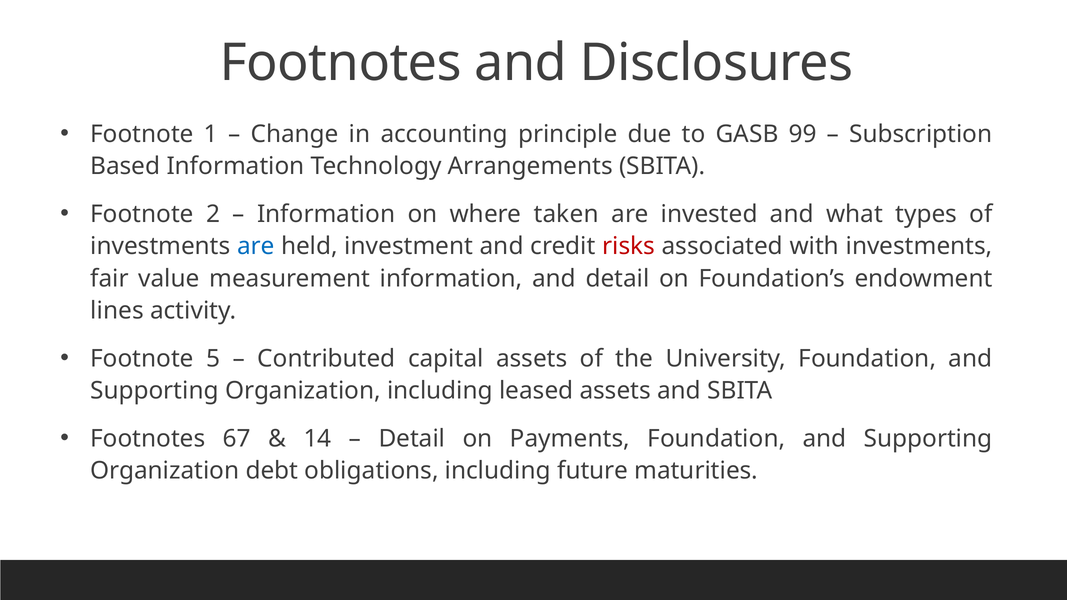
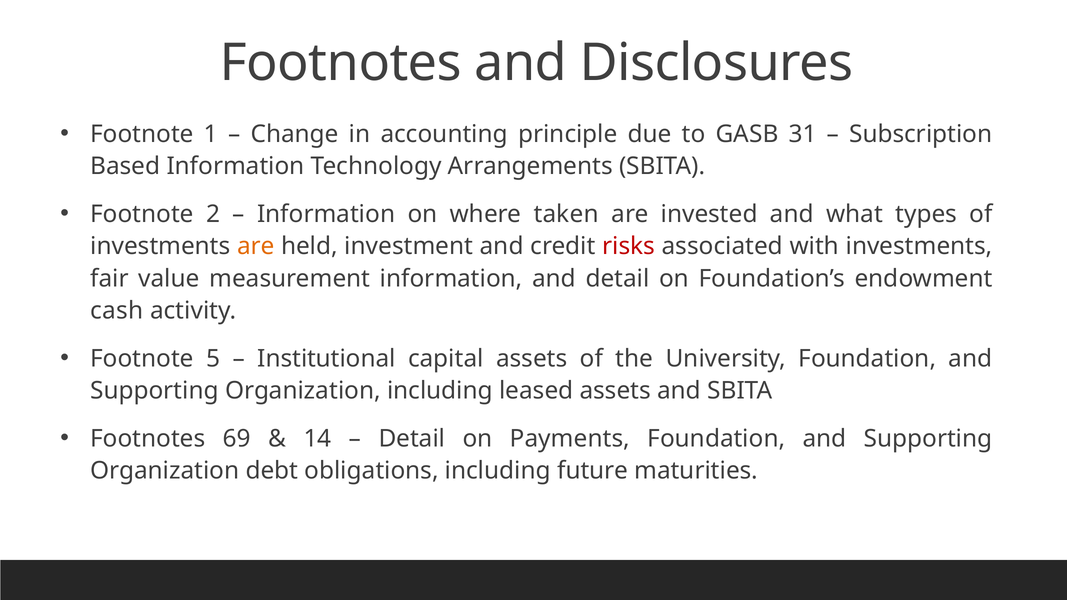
99: 99 -> 31 (803, 134)
are colour: blue -> orange (256, 246)
lines: lines -> cash (117, 311)
Contributed: Contributed -> Institutional (327, 359)
67: 67 -> 69 (237, 439)
